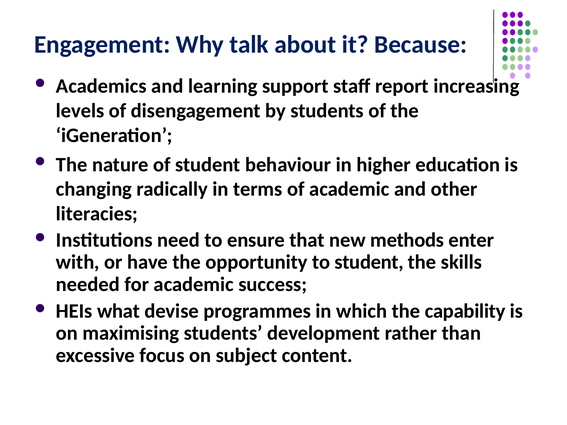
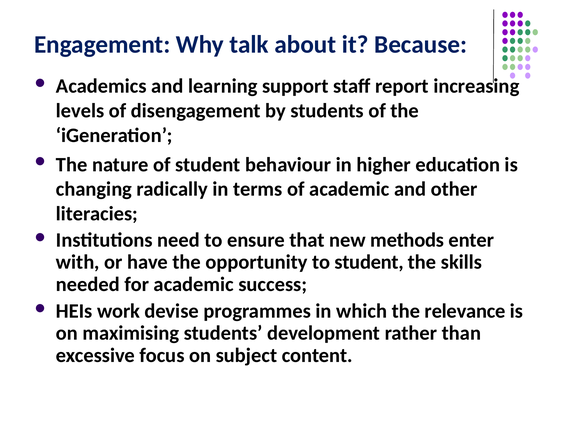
what: what -> work (119, 311)
capability: capability -> relevance (465, 311)
